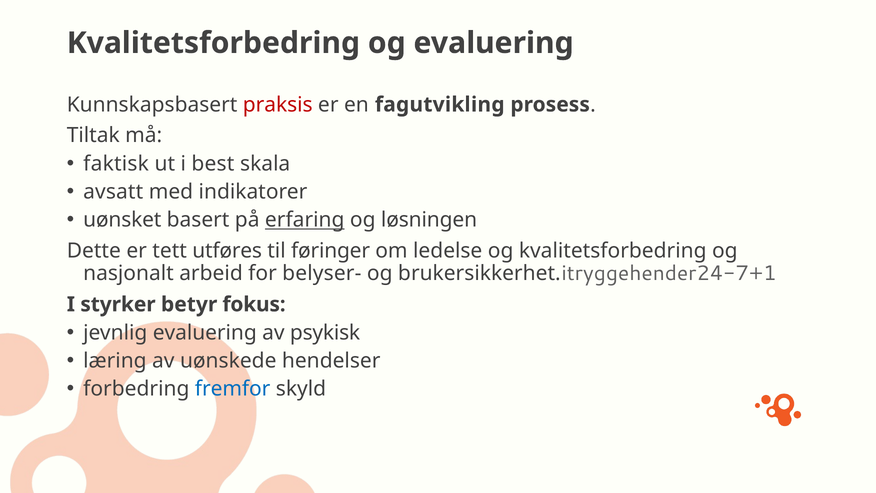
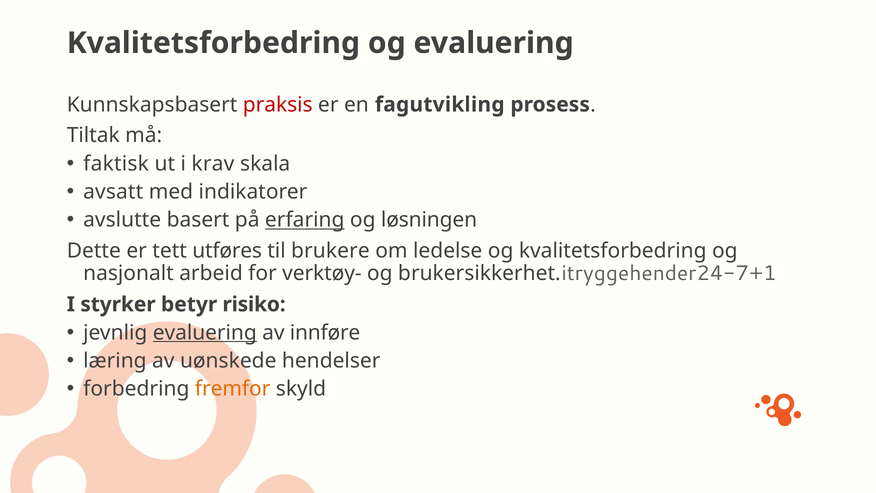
best: best -> krav (213, 164)
uønsket: uønsket -> avslutte (122, 220)
føringer: føringer -> brukere (330, 251)
belyser-: belyser- -> verktøy- (322, 273)
fokus: fokus -> risiko (254, 304)
evaluering underline: none -> present (205, 332)
psykisk: psykisk -> innføre (325, 332)
fremfor colour: blue -> orange (233, 389)
